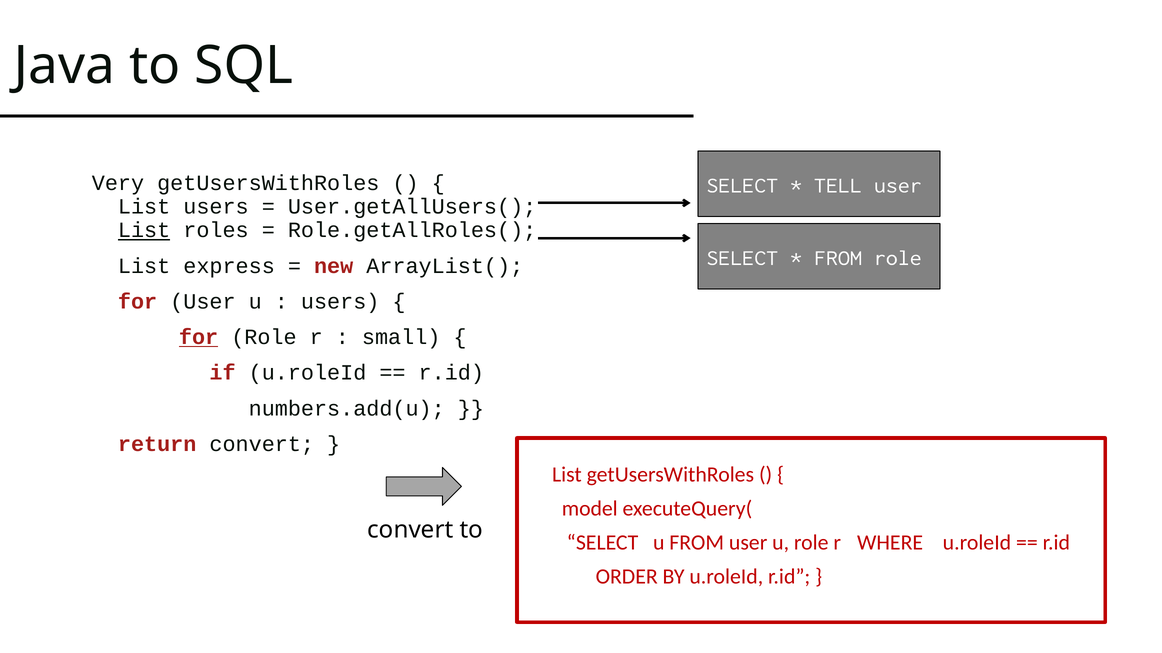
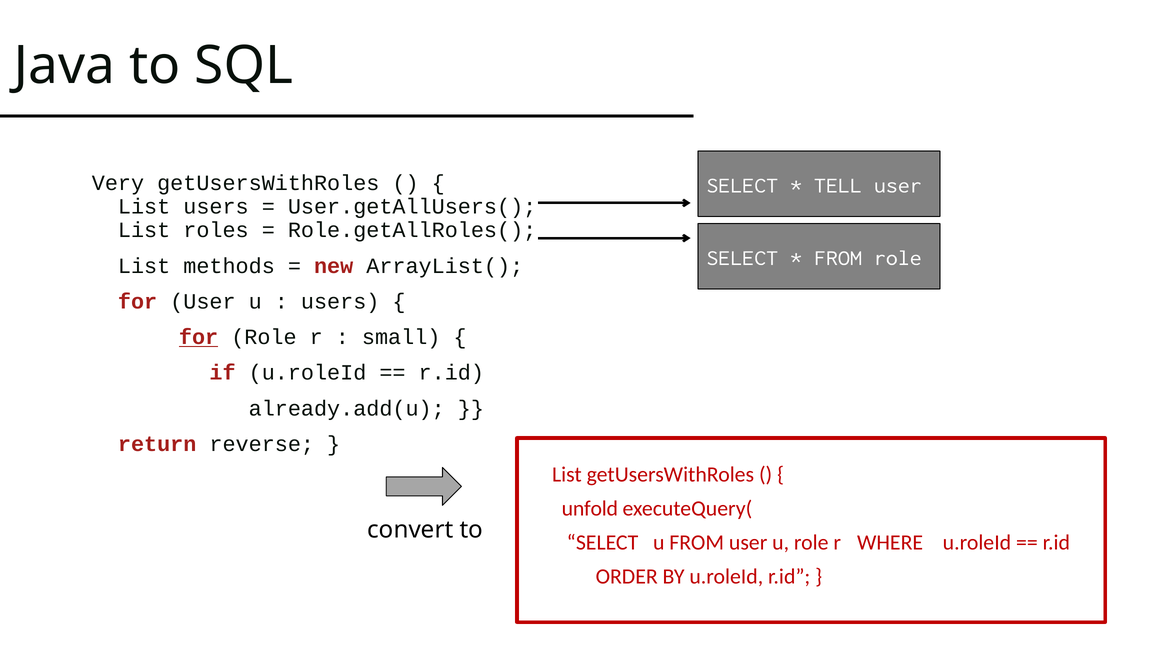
List underline: present -> none (144, 230)
express: express -> methods (229, 266)
numbers.add(u: numbers.add(u -> already.add(u (347, 409)
return convert: convert -> reverse (262, 444)
model: model -> unfold (590, 509)
